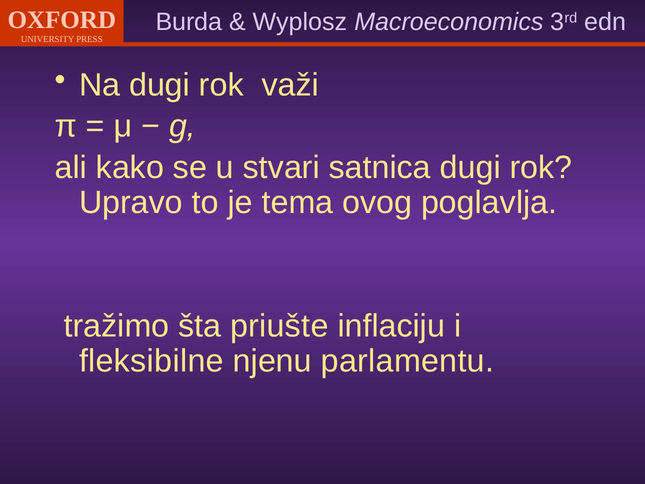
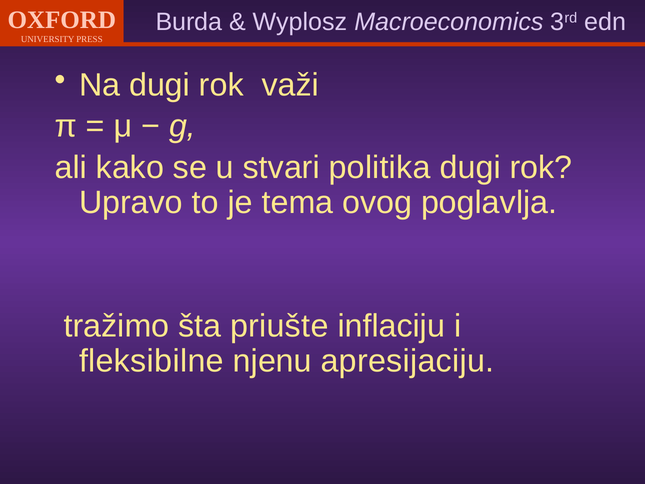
satnica: satnica -> politika (380, 168)
parlamentu: parlamentu -> apresijaciju (407, 361)
